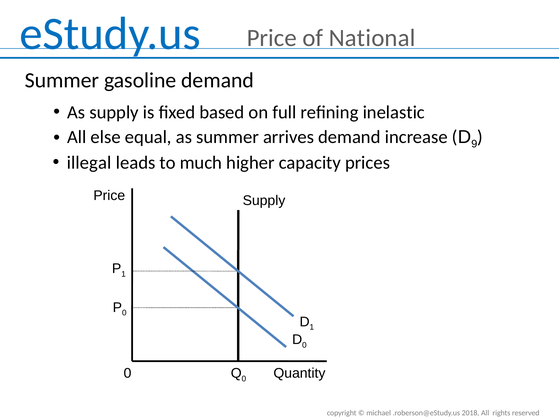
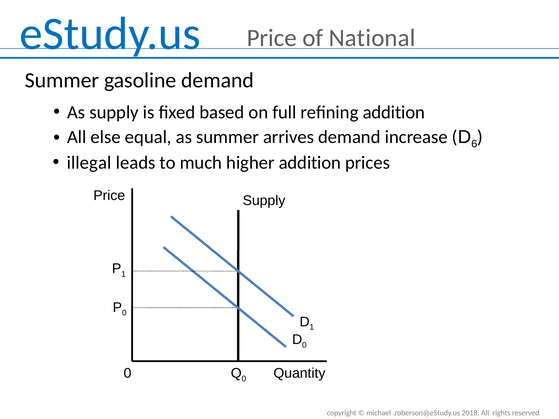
refining inelastic: inelastic -> addition (394, 113)
9: 9 -> 6 (474, 144)
higher capacity: capacity -> addition (310, 163)
